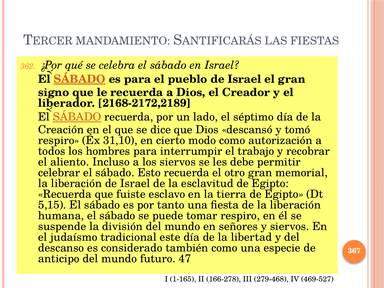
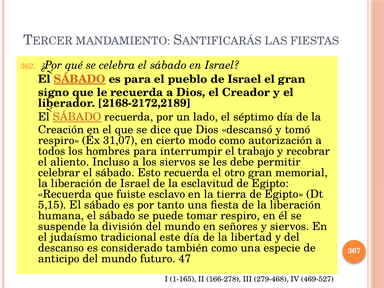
31,10: 31,10 -> 31,07 (120, 140)
